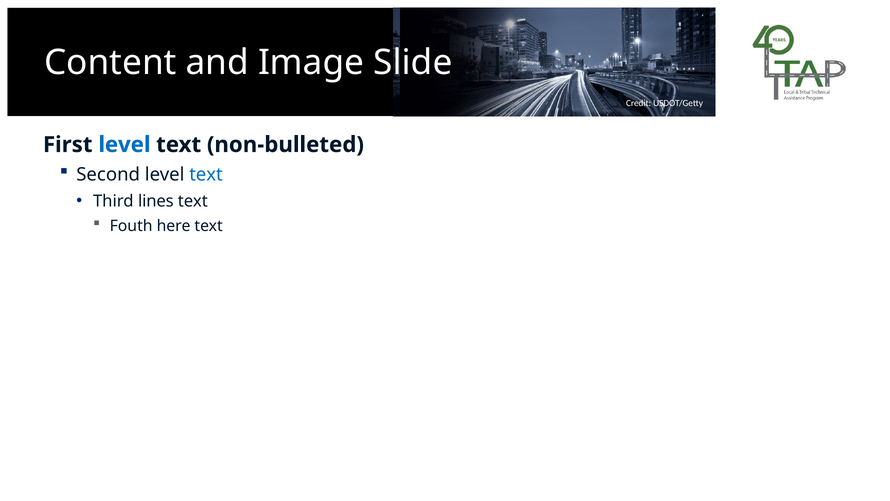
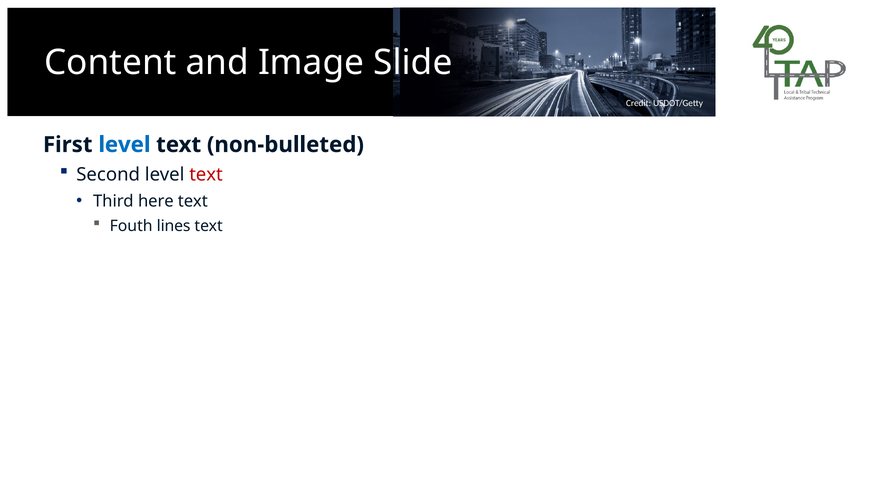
text colour: blue -> red (206, 174)
lines: lines -> here (156, 201)
here: here -> lines (174, 226)
